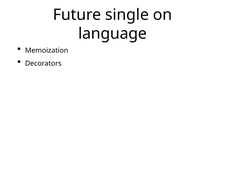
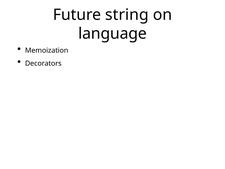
single: single -> string (127, 15)
